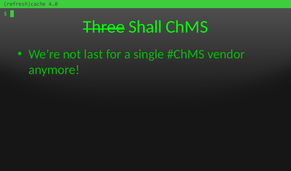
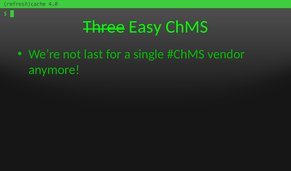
Shall: Shall -> Easy (145, 27)
